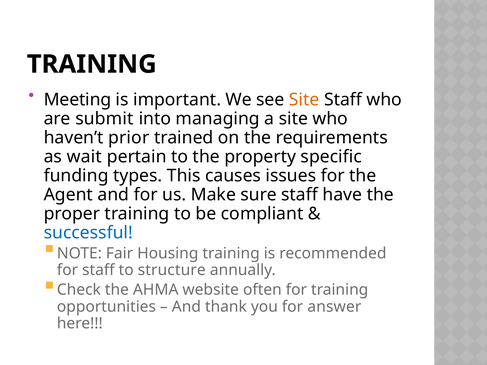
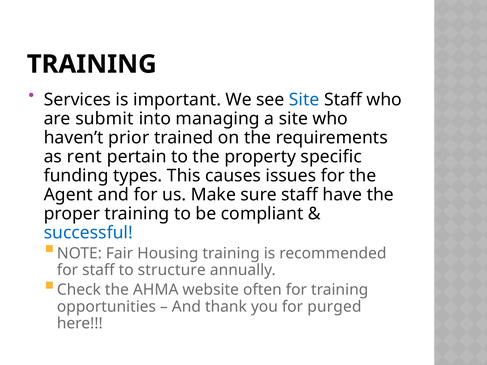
Meeting: Meeting -> Services (77, 100)
Site colour: orange -> blue (304, 100)
wait: wait -> rent (84, 157)
answer: answer -> purged (334, 307)
